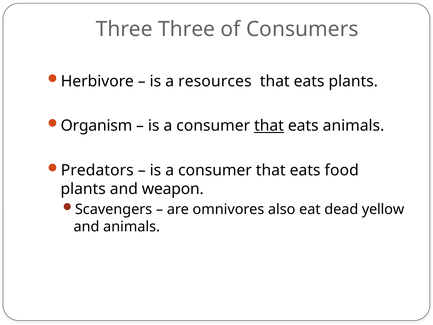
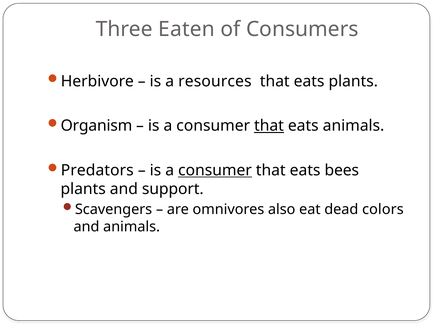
Three Three: Three -> Eaten (187, 29)
consumer underline: none -> present (215, 170)
food: food -> bees (342, 170)
weapon: weapon -> support (173, 189)
yellow: yellow -> colors (383, 209)
